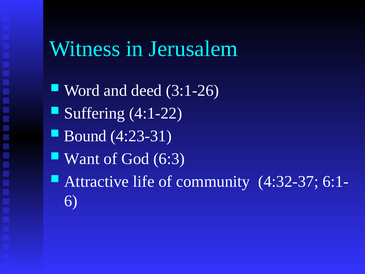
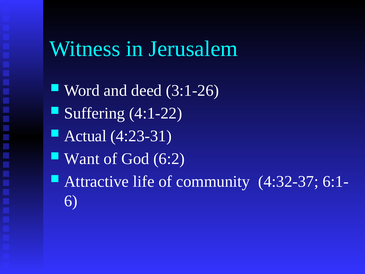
Bound: Bound -> Actual (85, 136)
6:3: 6:3 -> 6:2 (169, 159)
